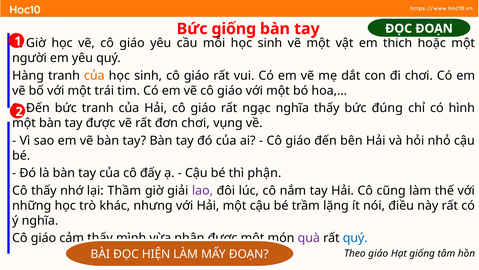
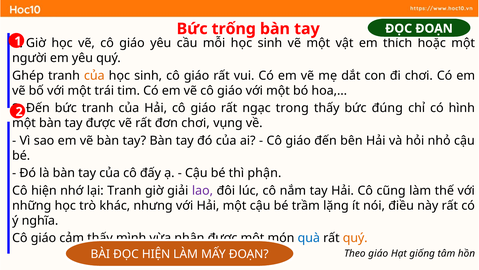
Bức giống: giống -> trống (234, 29)
Hàng: Hàng -> Ghép (28, 75)
ngạc nghĩa: nghĩa -> trong (292, 108)
Cô thấy: thấy -> hiện (44, 190)
lại Thầm: Thầm -> Tranh (124, 190)
quà colour: purple -> blue (309, 238)
quý colour: blue -> orange (355, 238)
